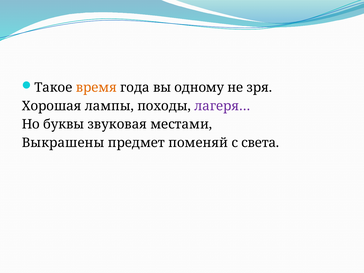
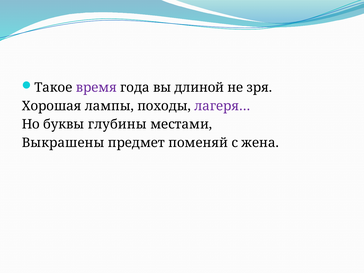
время colour: orange -> purple (96, 88)
одному: одному -> длиной (199, 88)
звуковая: звуковая -> глубины (117, 124)
света: света -> жена (260, 143)
